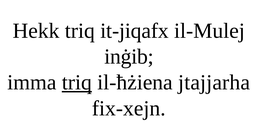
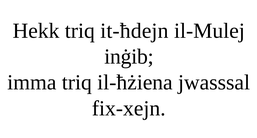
it-jiqafx: it-jiqafx -> it-ħdejn (134, 31)
triq underline: present -> none (77, 83)
jtajjarha: jtajjarha -> jwasssal (214, 83)
